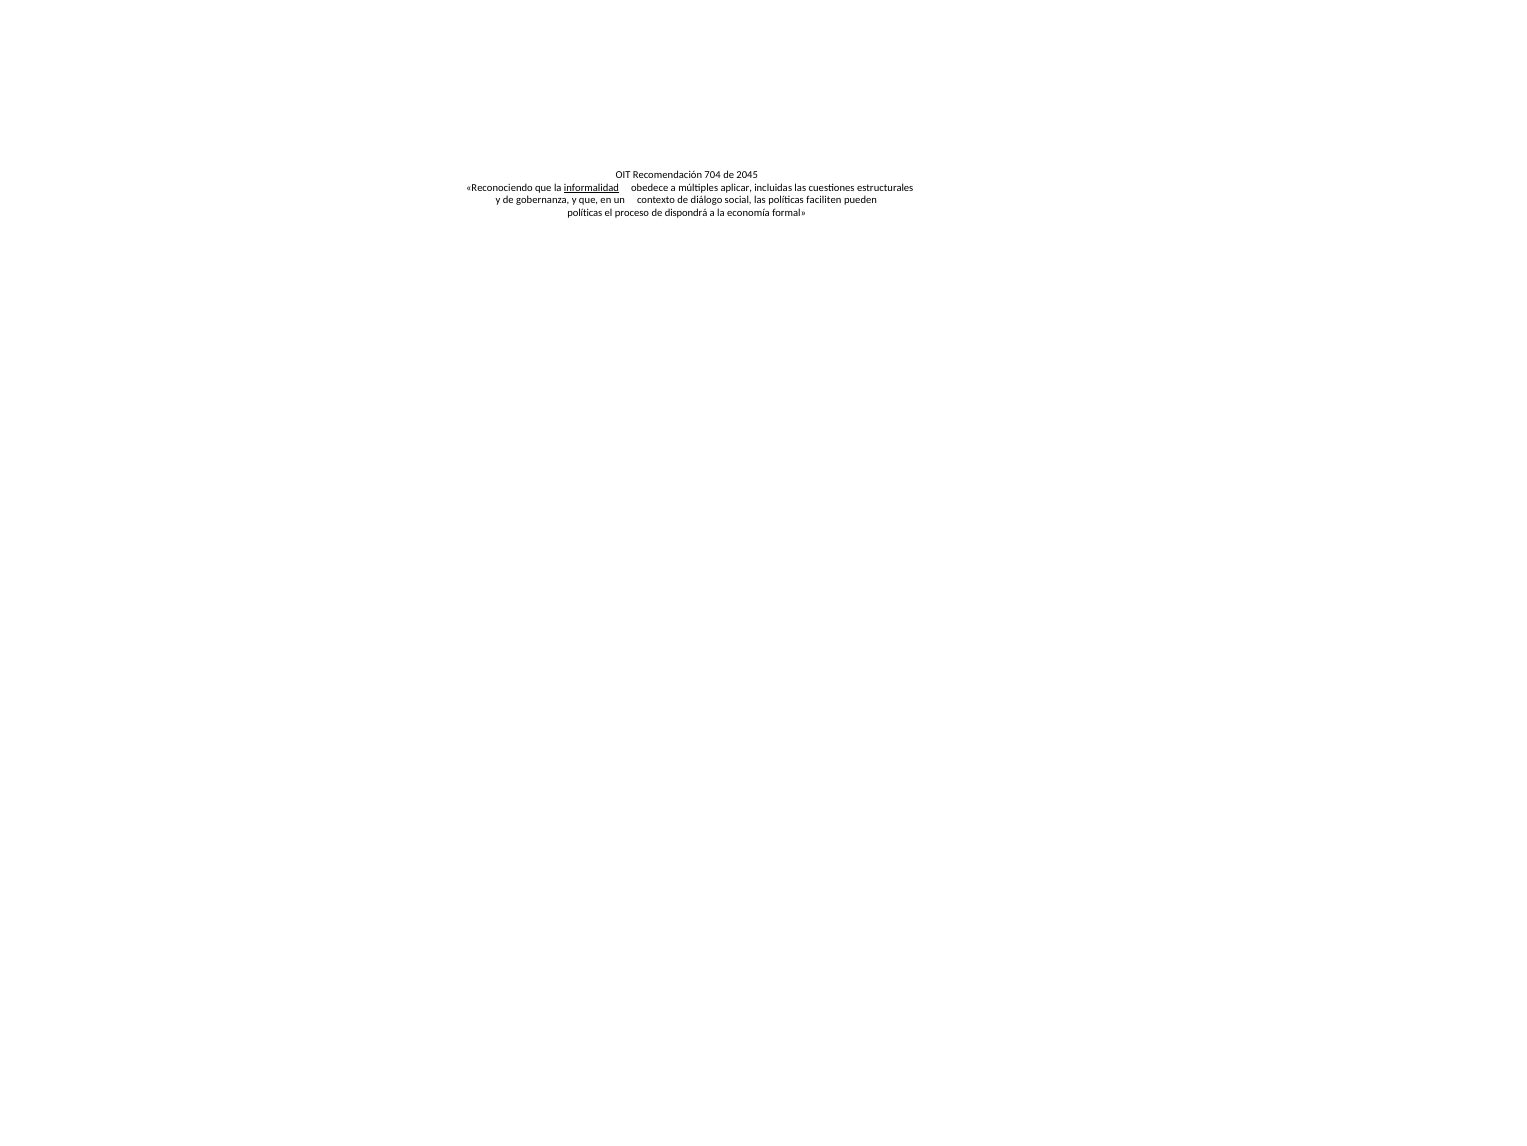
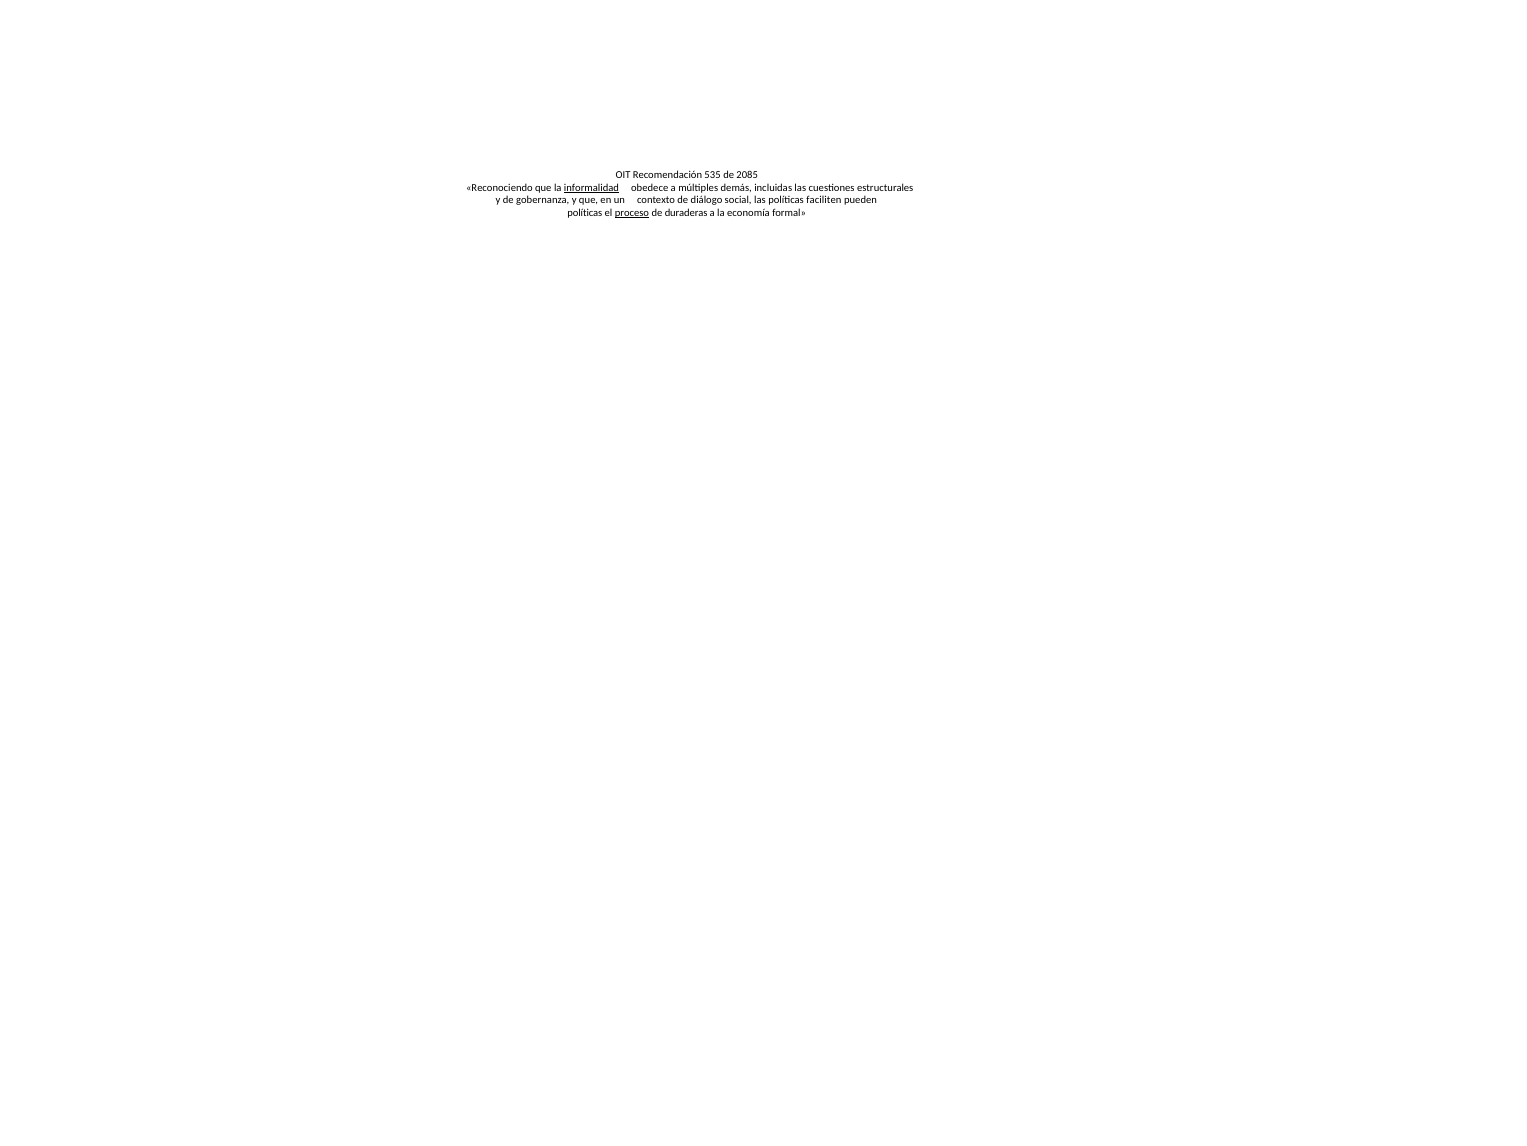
704: 704 -> 535 (713, 175)
2045: 2045 -> 2085 (747, 175)
aplicar: aplicar -> demás (736, 187)
proceso underline: none -> present (632, 213)
dispondrá: dispondrá -> duraderas (686, 213)
